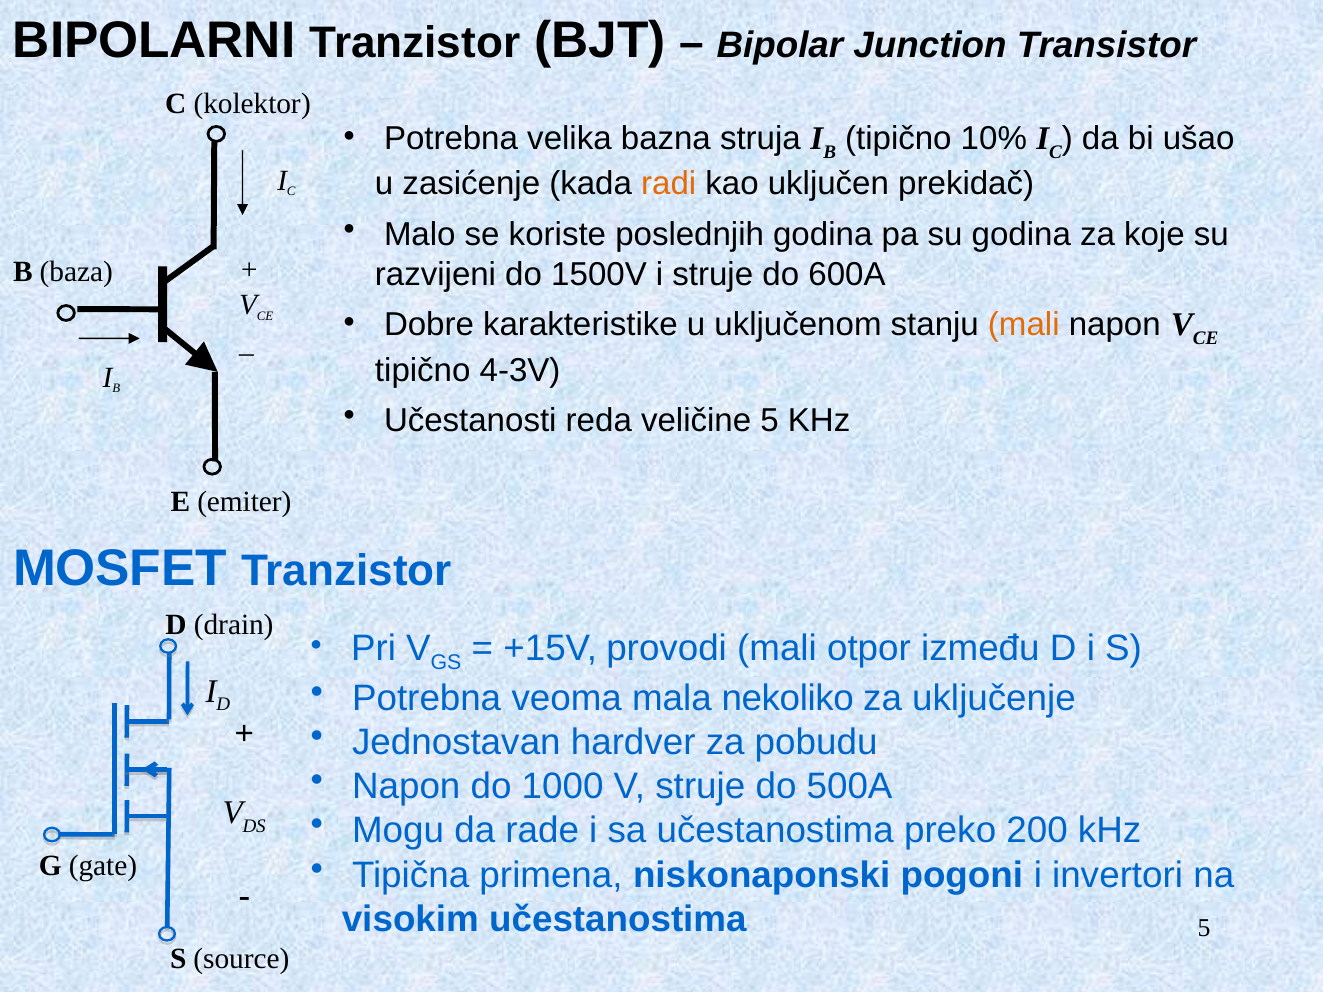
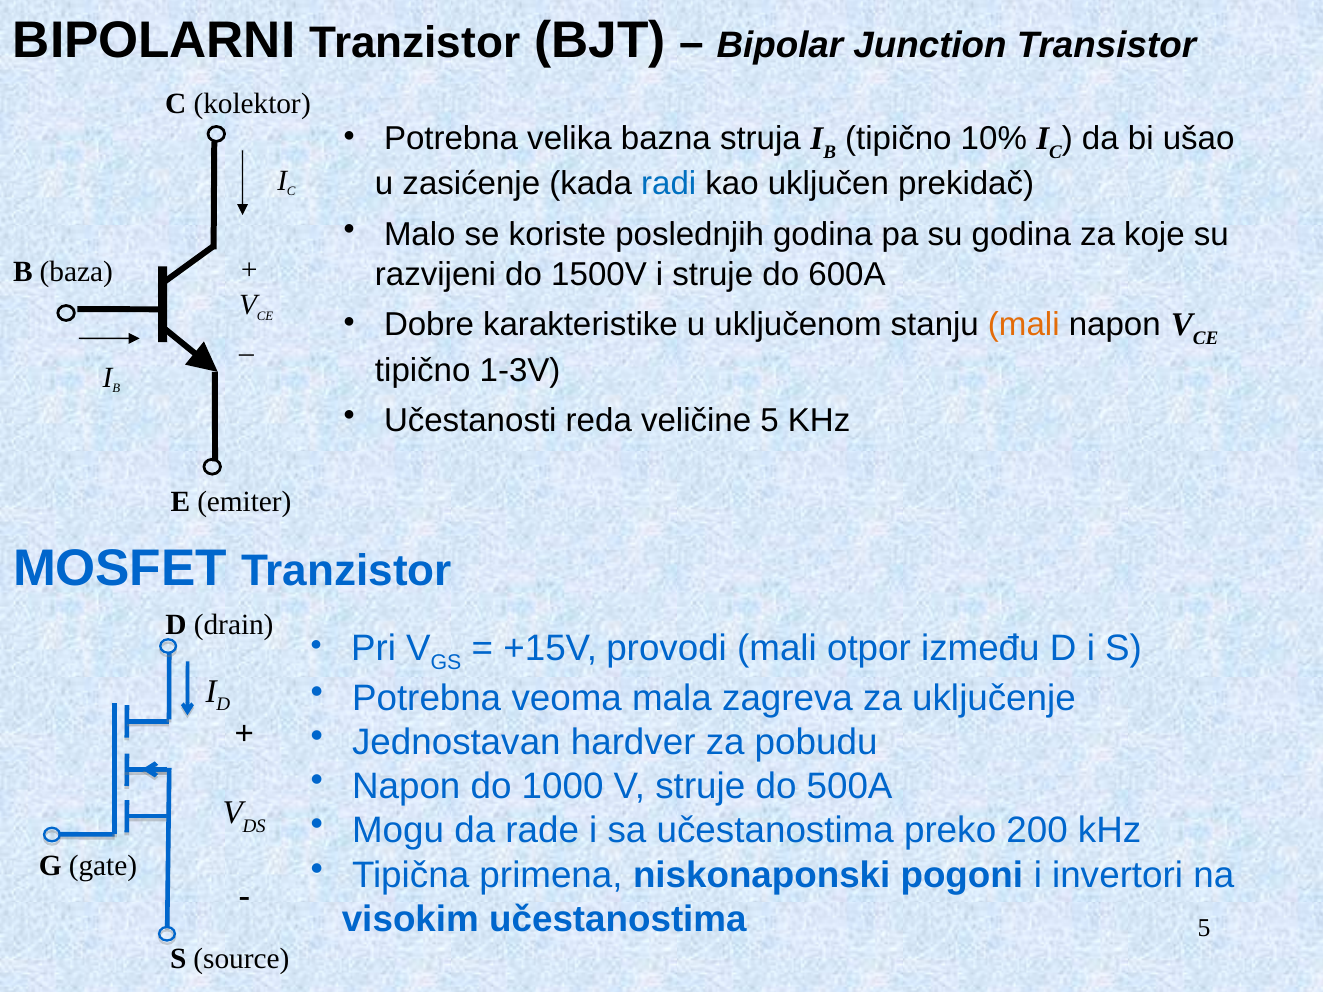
radi colour: orange -> blue (669, 184)
4-3V: 4-3V -> 1-3V (520, 370)
nekoliko: nekoliko -> zagreva (788, 699)
